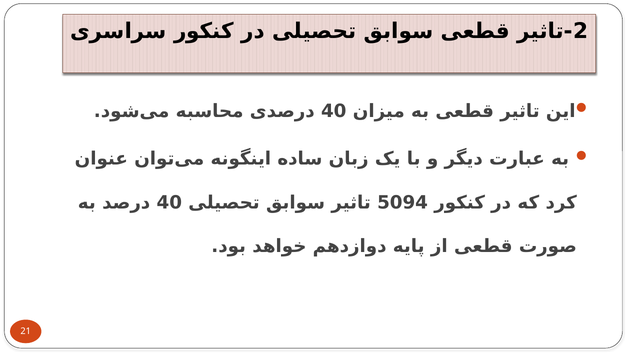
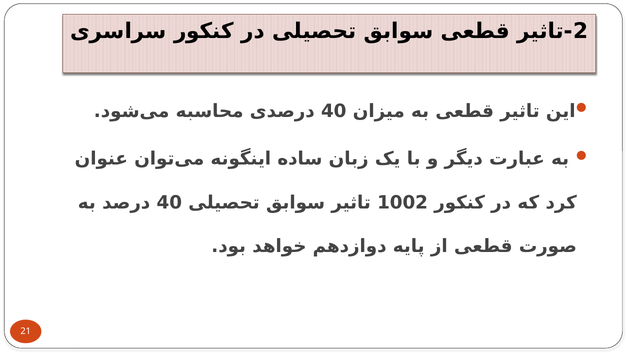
5094: 5094 -> 1002 (403, 202)
